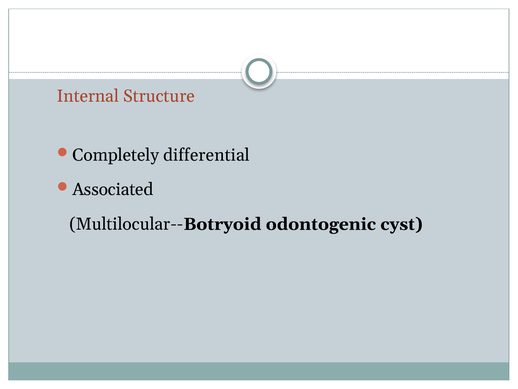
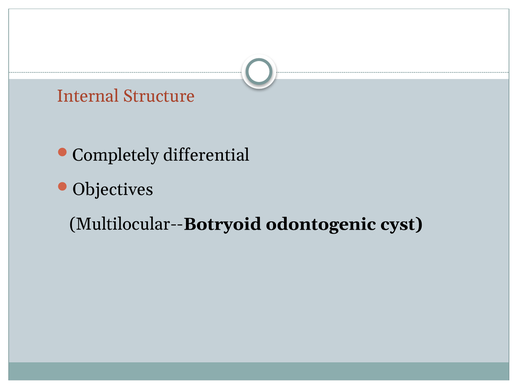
Associated: Associated -> Objectives (113, 189)
